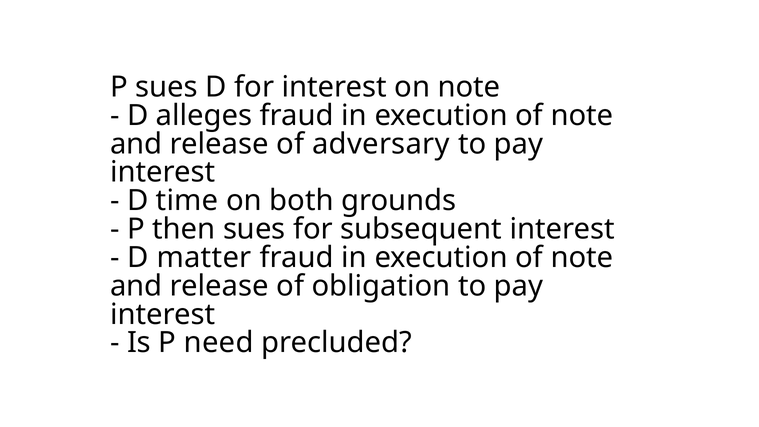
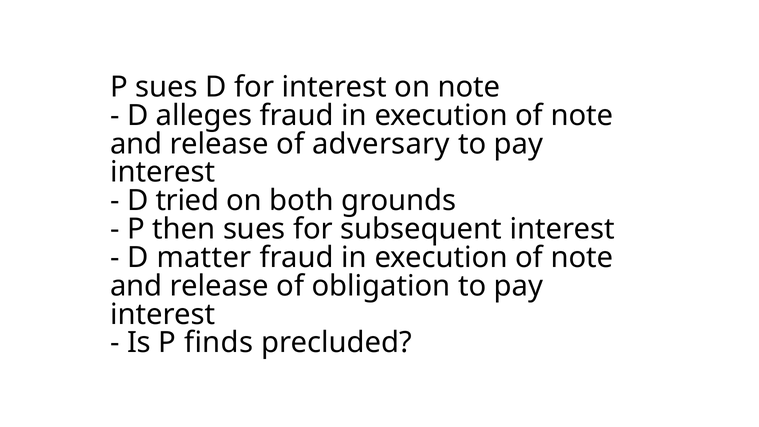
time: time -> tried (187, 201)
need: need -> finds (219, 343)
